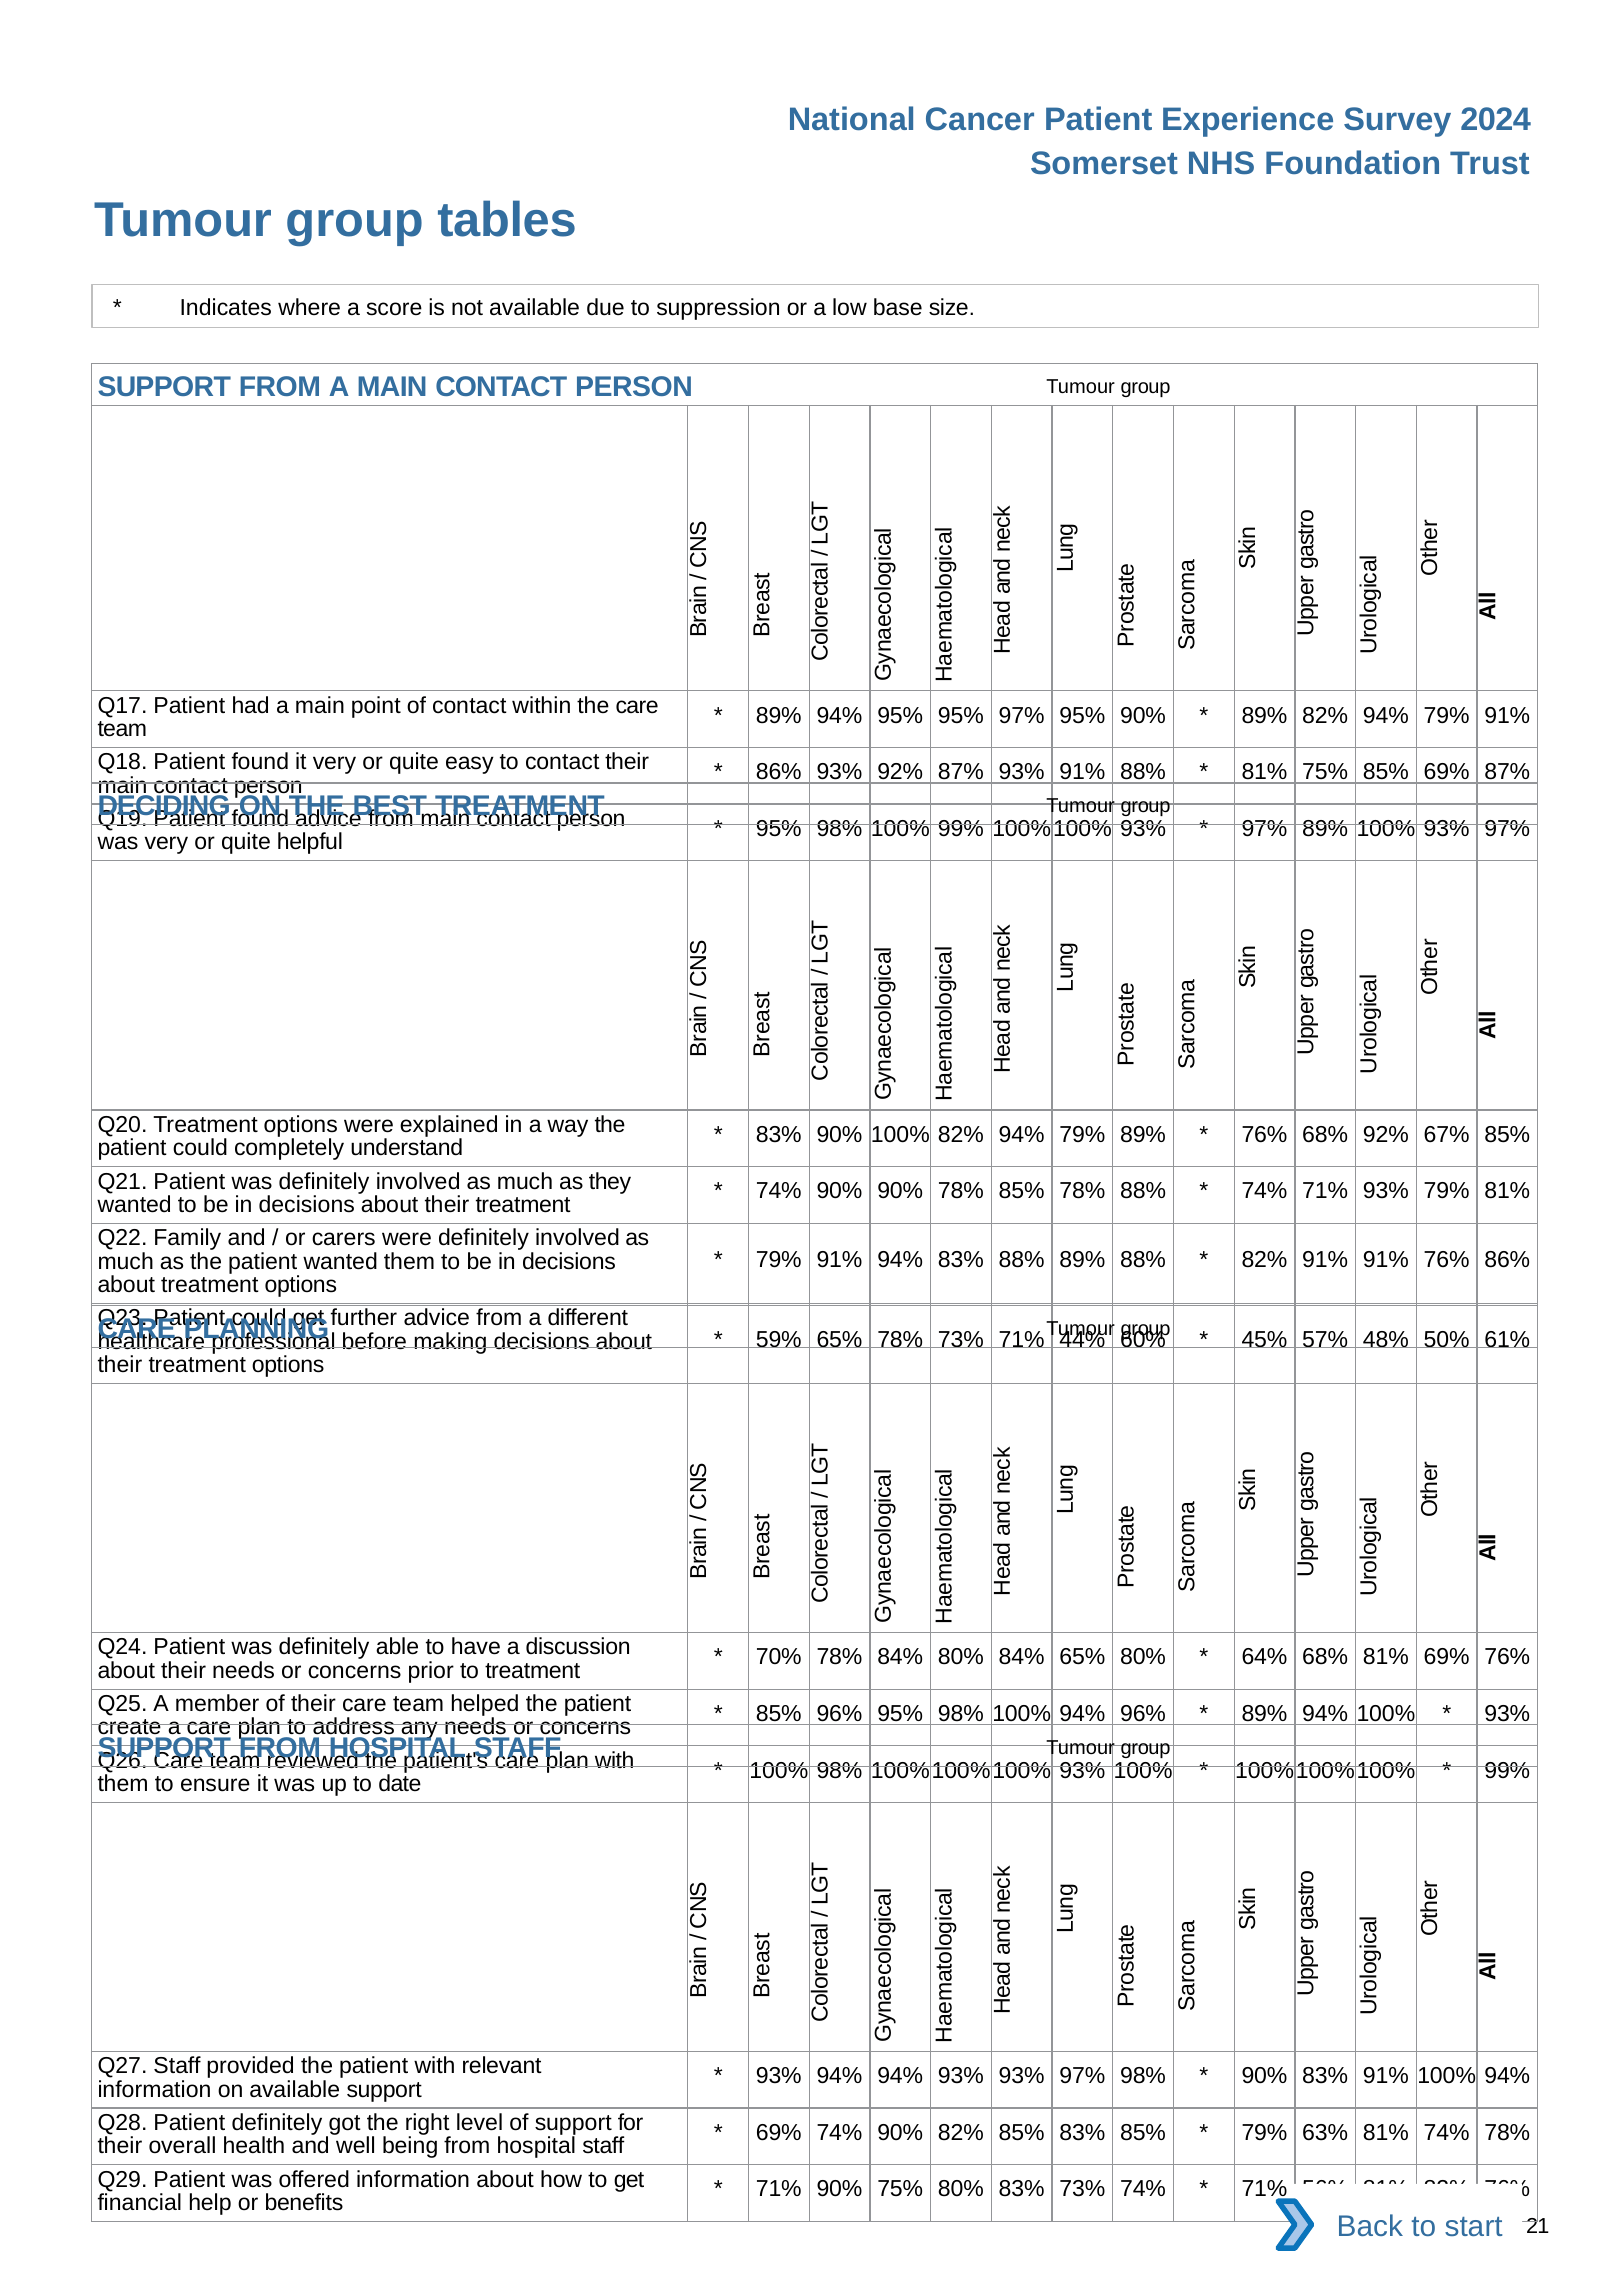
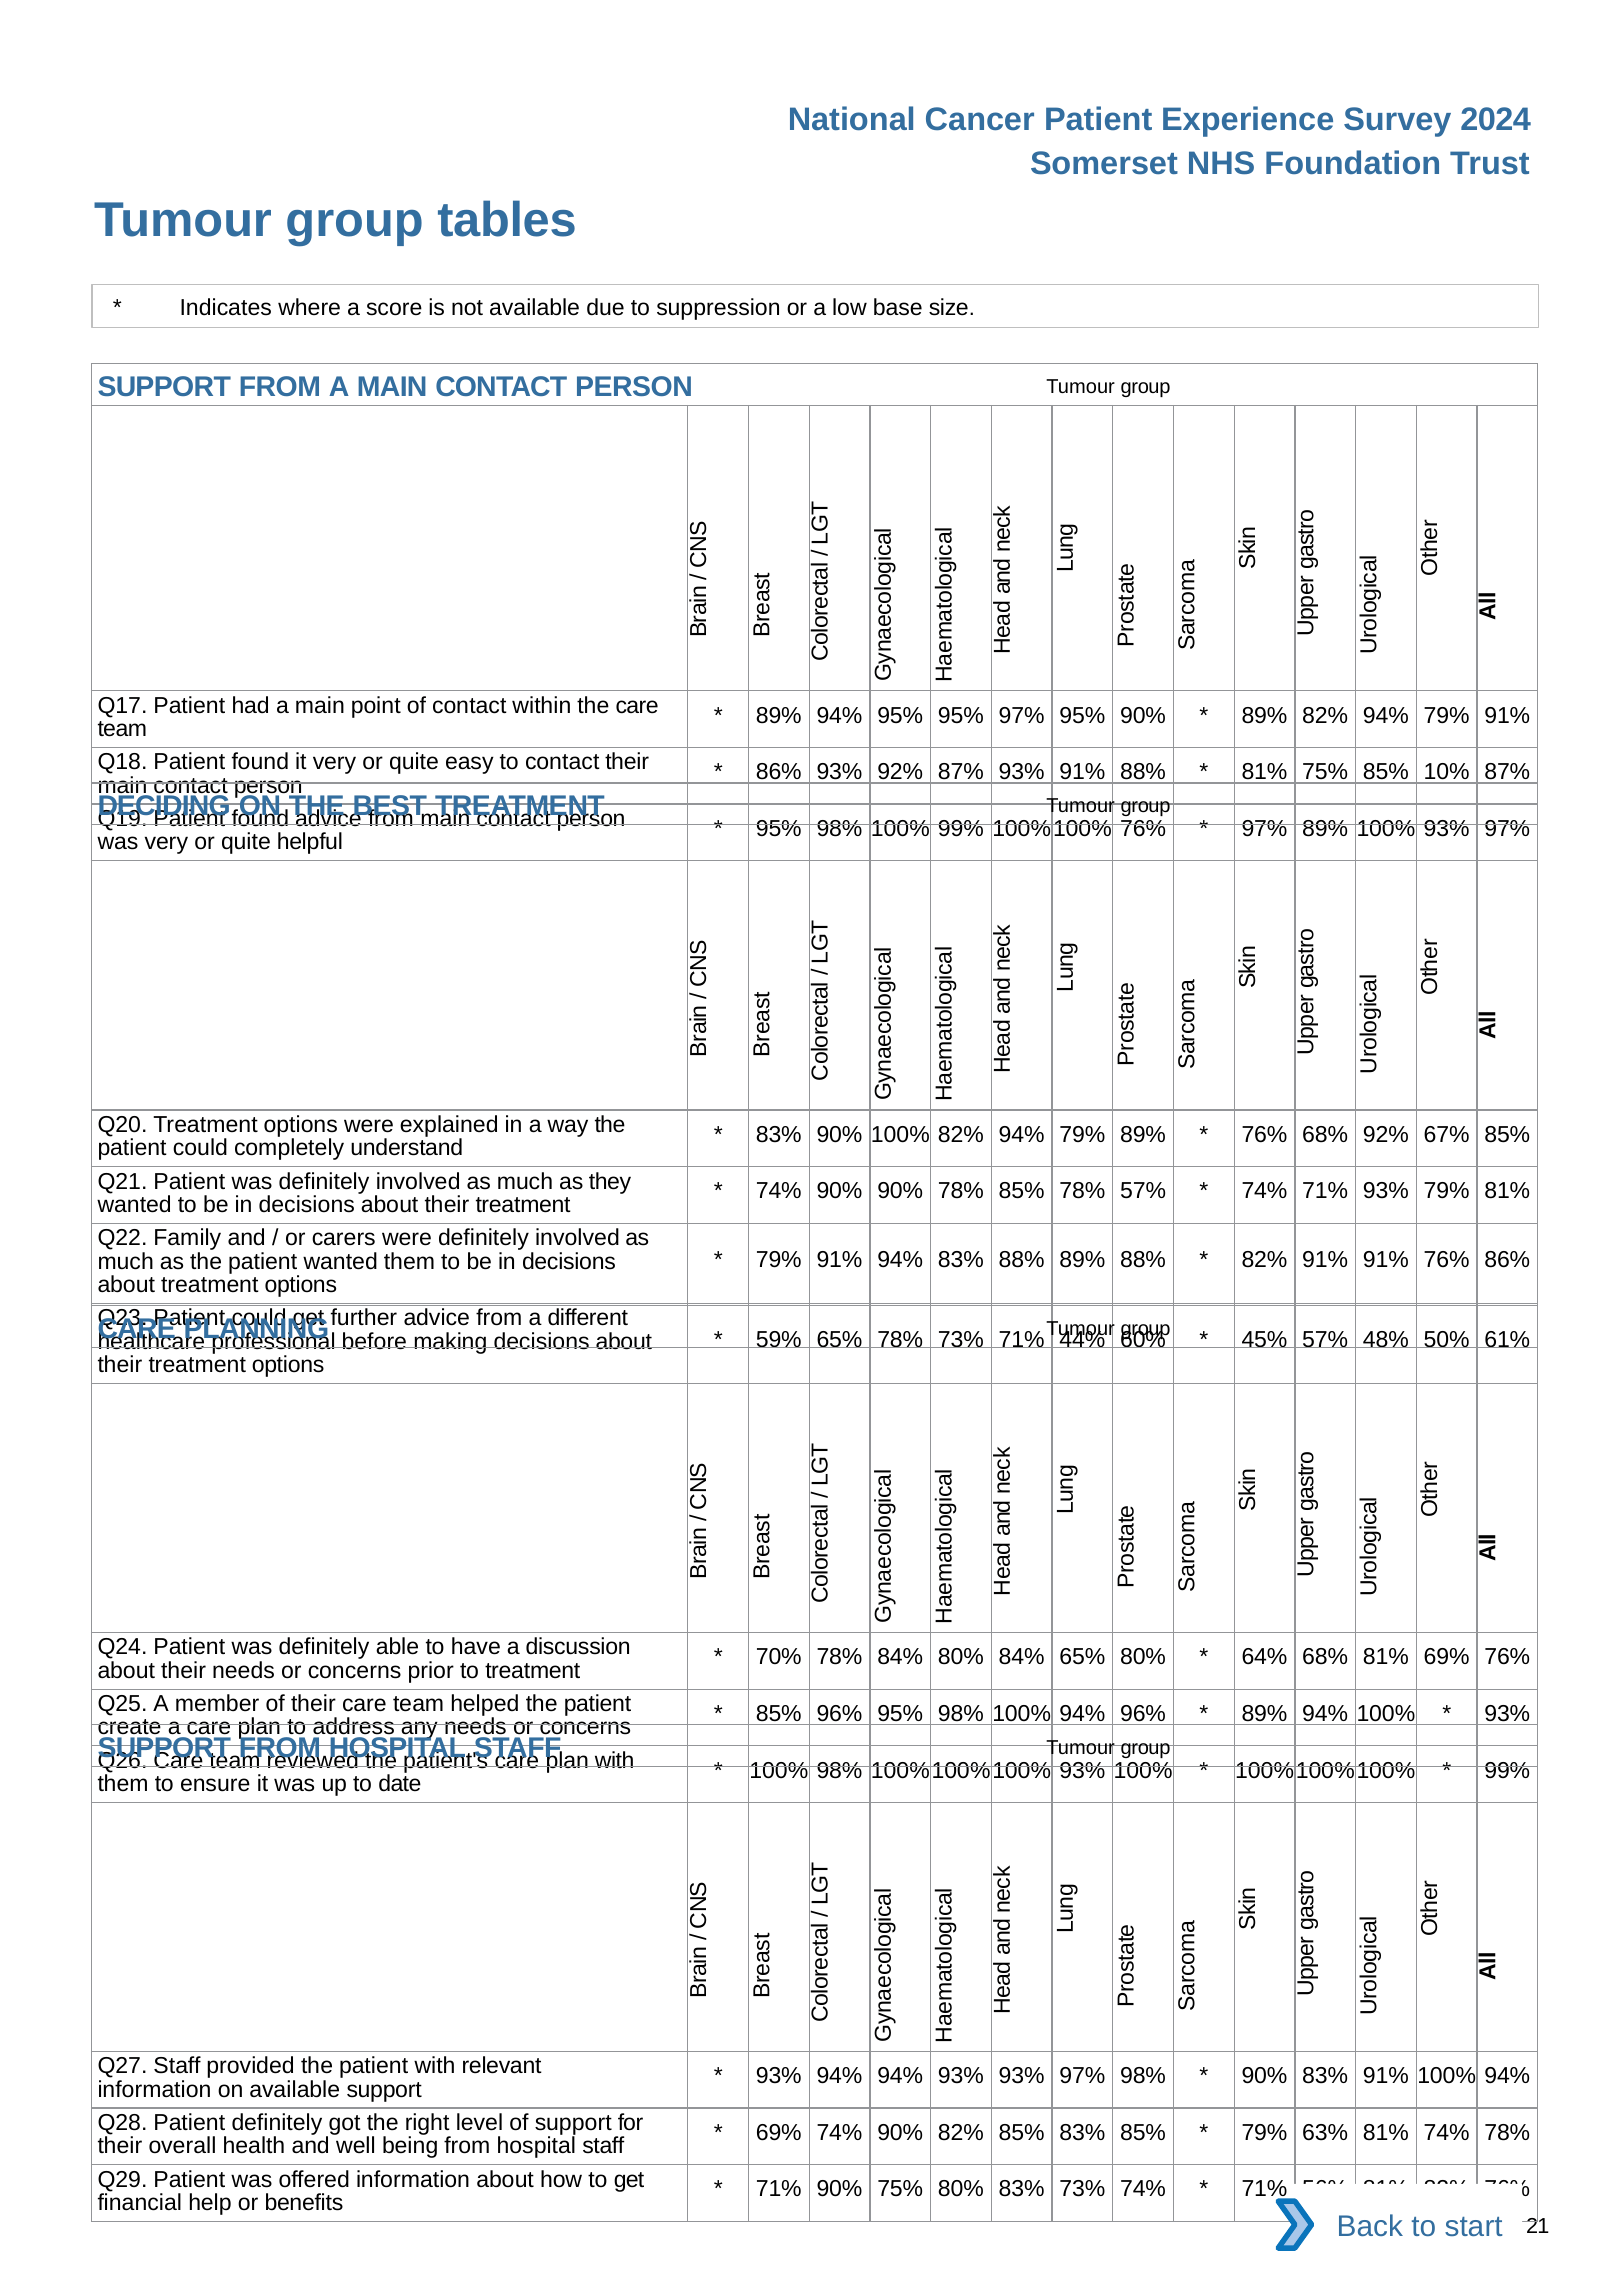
85% 69%: 69% -> 10% (1447, 772)
93%: 93% -> 76% (1143, 829)
78% 88%: 88% -> 57% (1143, 1191)
